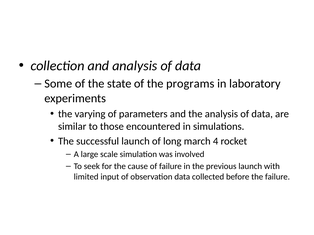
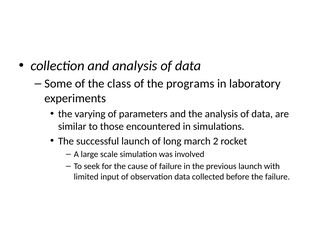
state: state -> class (119, 84)
4: 4 -> 2 (216, 141)
